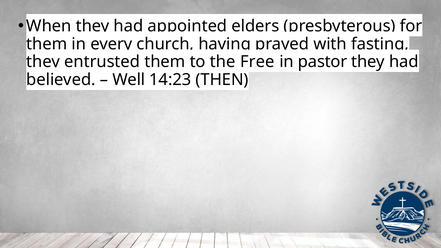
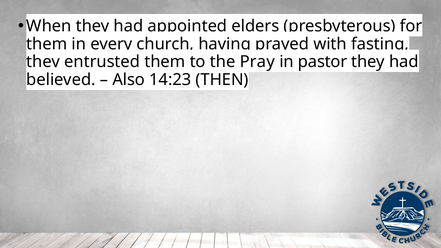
Free: Free -> Pray (257, 62)
Well: Well -> Also (129, 80)
